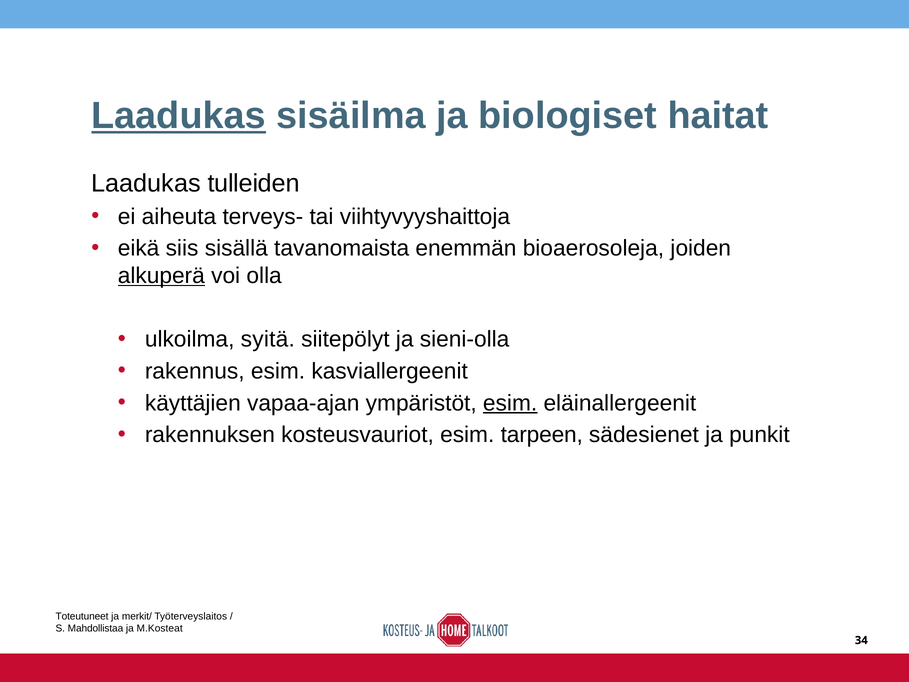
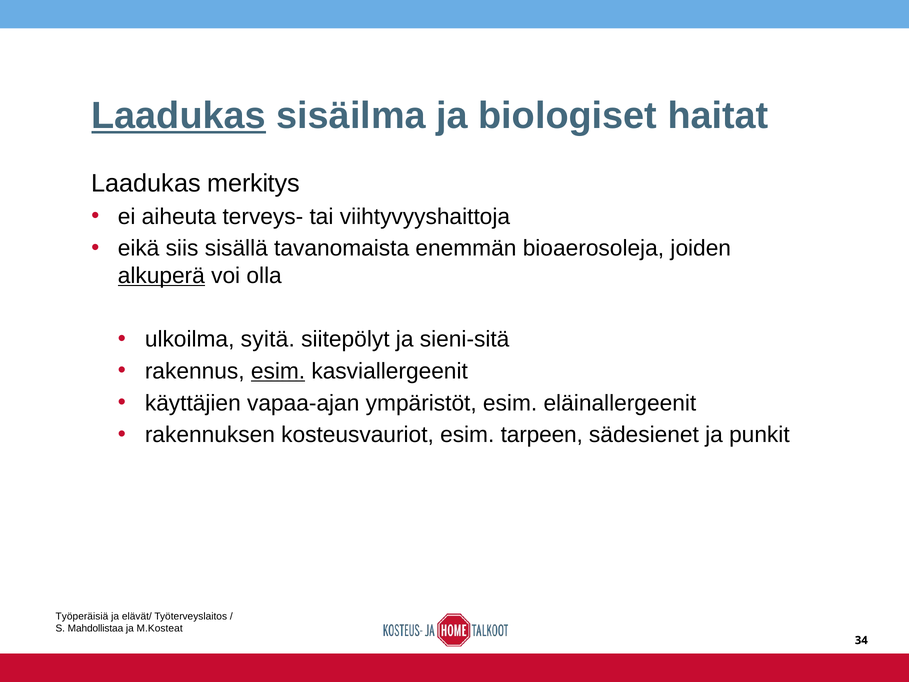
tulleiden: tulleiden -> merkitys (254, 183)
sieni-olla: sieni-olla -> sieni-sitä (465, 339)
esim underline: none -> present (278, 371)
esim underline: present -> none (510, 403)
Toteutuneet: Toteutuneet -> Työperäisiä (82, 616)
merkit/: merkit/ -> elävät/ (137, 616)
